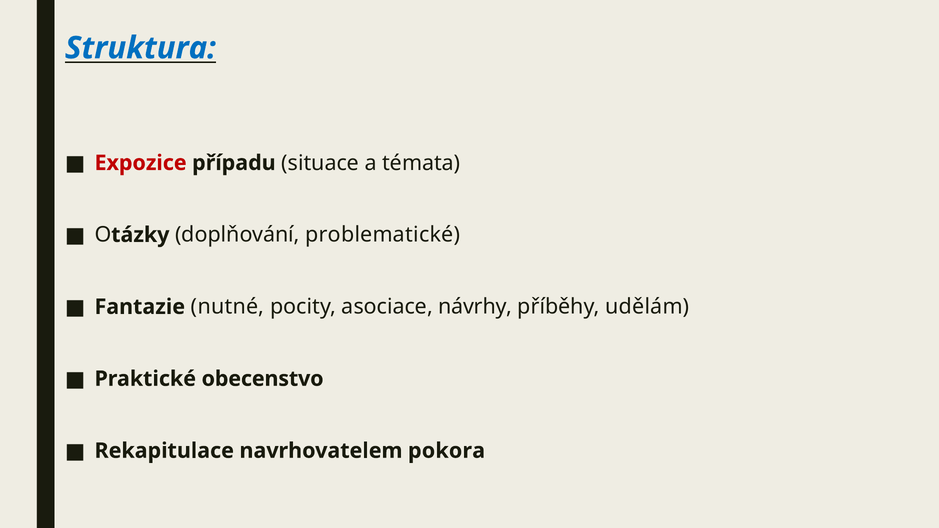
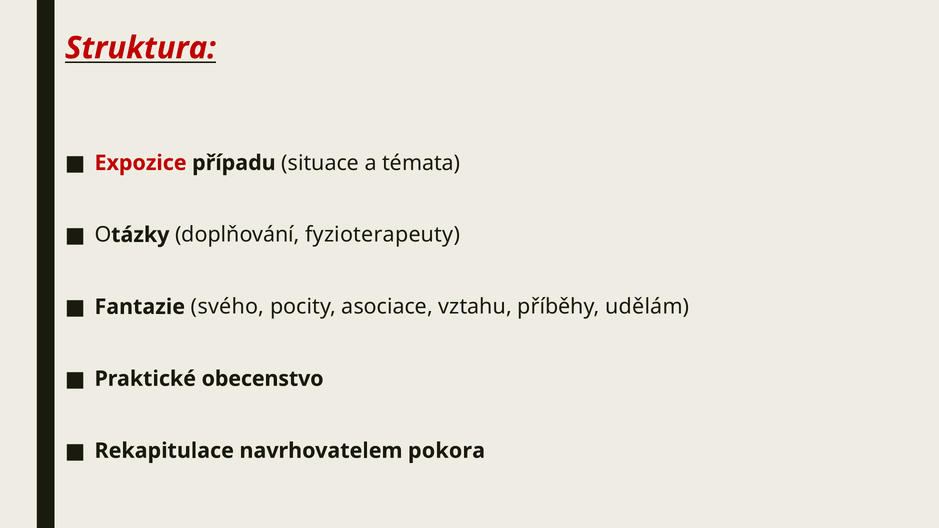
Struktura colour: blue -> red (141, 48)
problematické: problematické -> fyzioterapeuty (383, 235)
nutné: nutné -> svého (228, 307)
návrhy: návrhy -> vztahu (475, 307)
